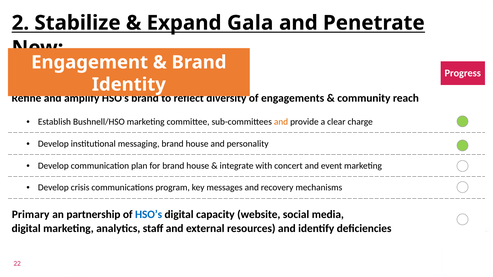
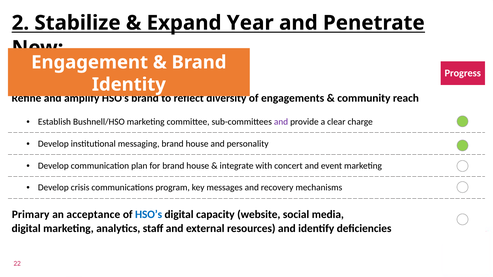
Gala: Gala -> Year (250, 23)
and colour: orange -> purple (281, 122)
partnership: partnership -> acceptance (93, 215)
